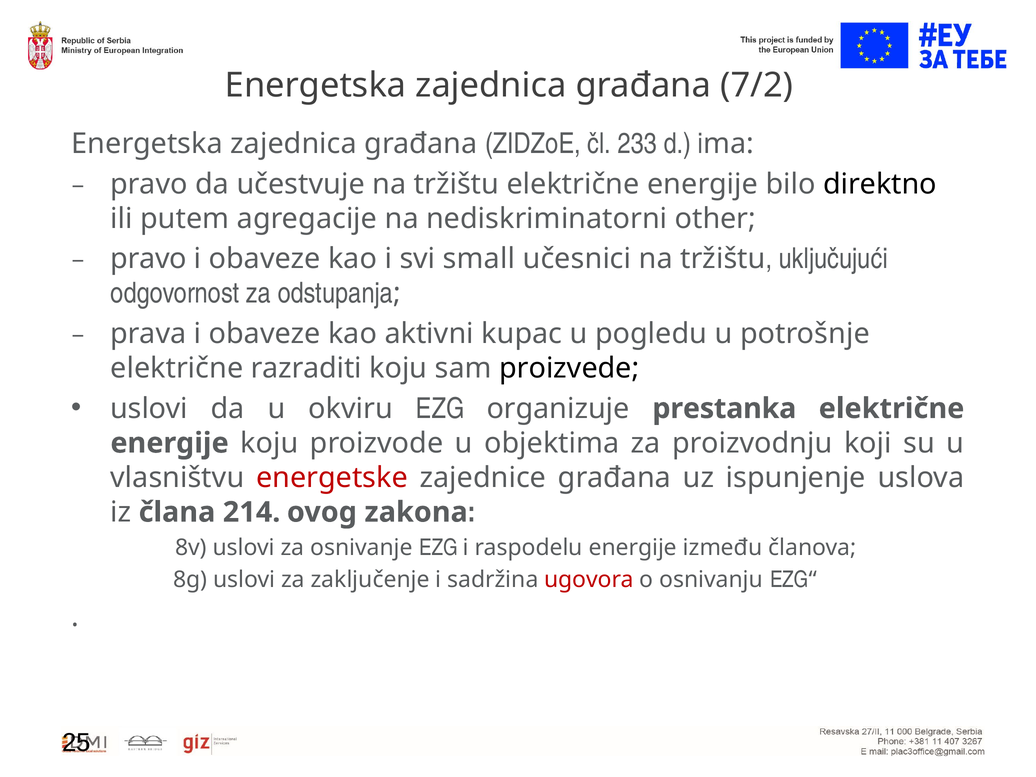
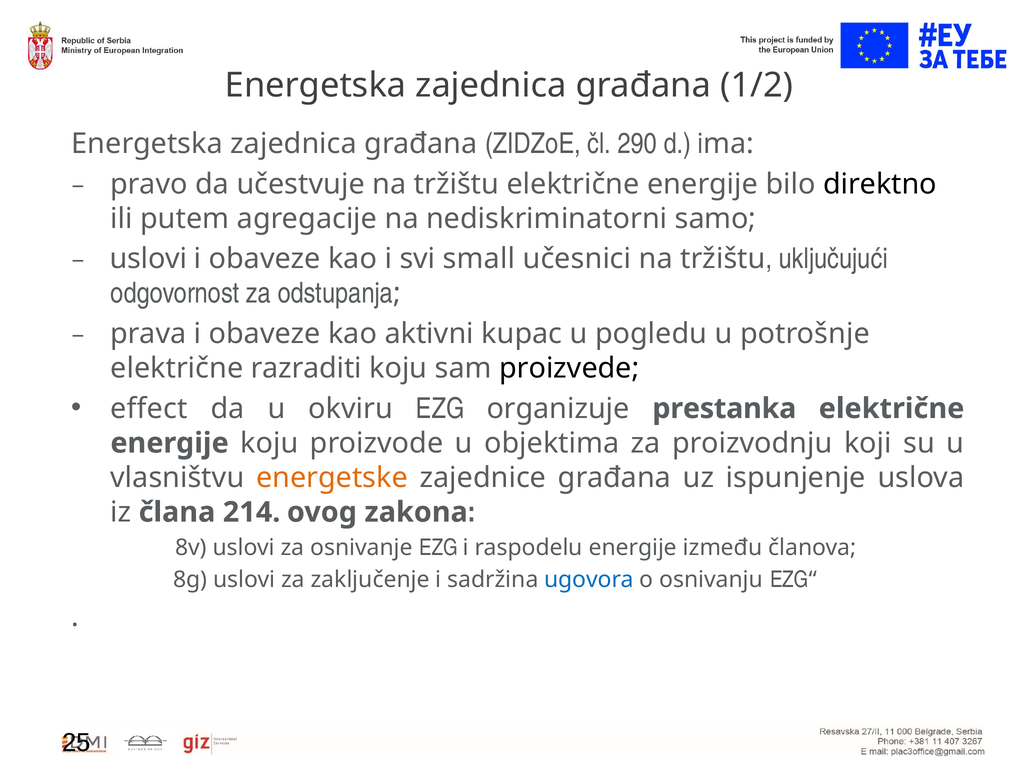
7/2: 7/2 -> 1/2 (757, 85)
233: 233 -> 290 (637, 144)
other: other -> samo (715, 219)
pravo: pravo -> uslovi (148, 259)
uslovi: uslovi -> effect (149, 409)
energetske colour: red -> orange (332, 478)
ugovora colour: red -> blue (589, 580)
